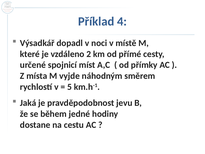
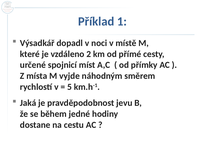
4: 4 -> 1 (122, 21)
